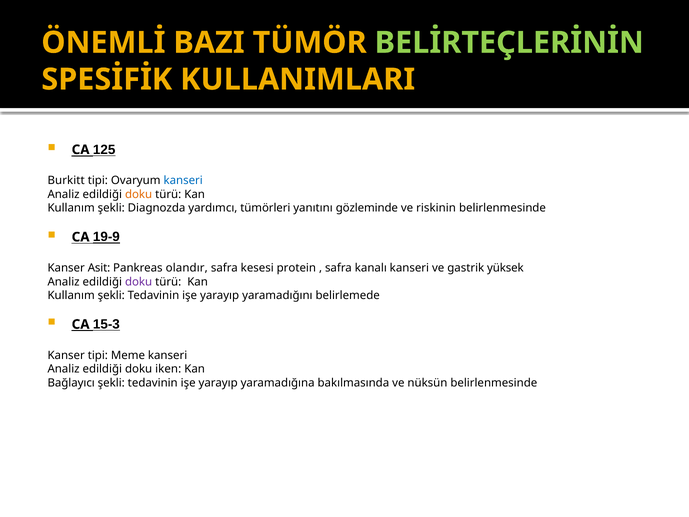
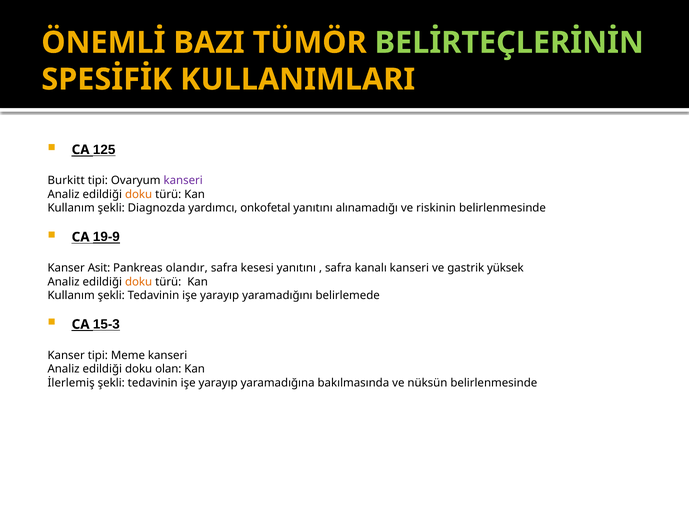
kanseri colour: blue -> purple (183, 181)
tümörleri: tümörleri -> onkofetal (265, 208)
gözleminde: gözleminde -> alınamadığı (367, 208)
kesesi protein: protein -> yanıtını (296, 268)
doku colour: purple -> orange (139, 282)
iken: iken -> olan (168, 369)
Bağlayıcı: Bağlayıcı -> İlerlemiş (71, 383)
